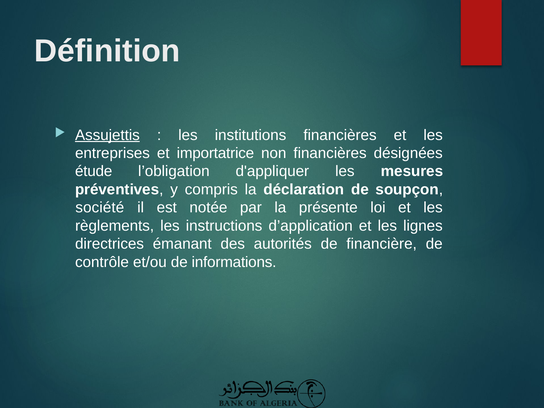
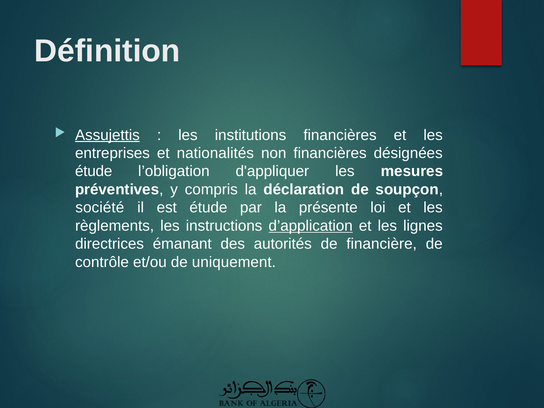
importatrice: importatrice -> nationalités (215, 153)
est notée: notée -> étude (208, 208)
d’application underline: none -> present (311, 226)
informations: informations -> uniquement (234, 262)
